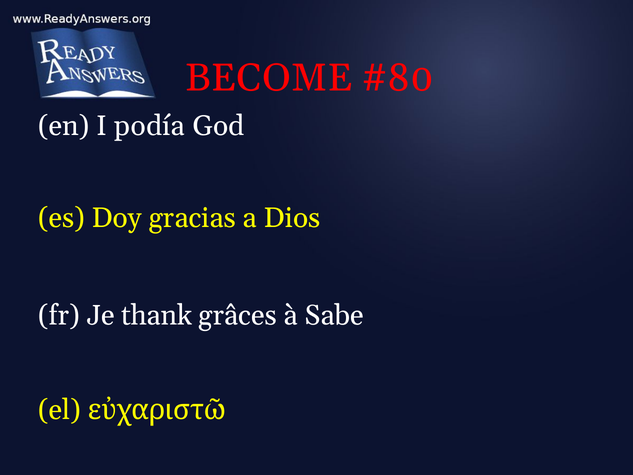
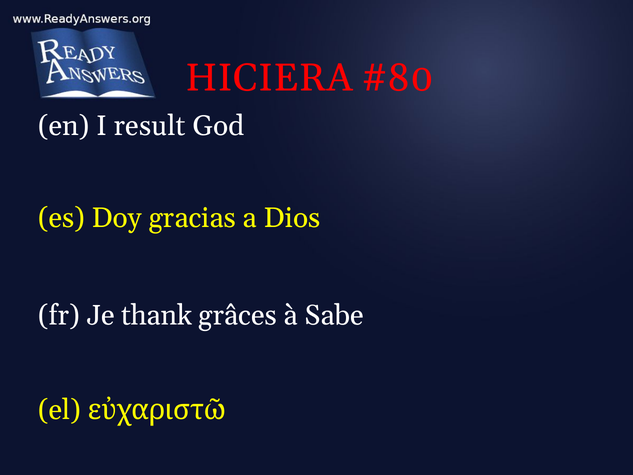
BECOME: BECOME -> HICIERA (269, 78)
podía: podía -> result (150, 126)
